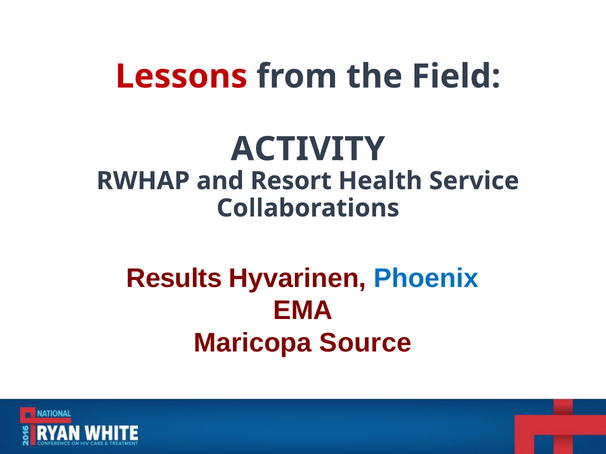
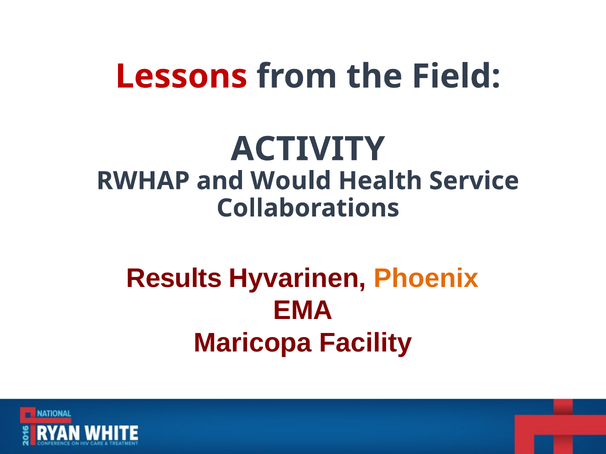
Resort: Resort -> Would (291, 181)
Phoenix colour: blue -> orange (426, 279)
Source: Source -> Facility (366, 343)
